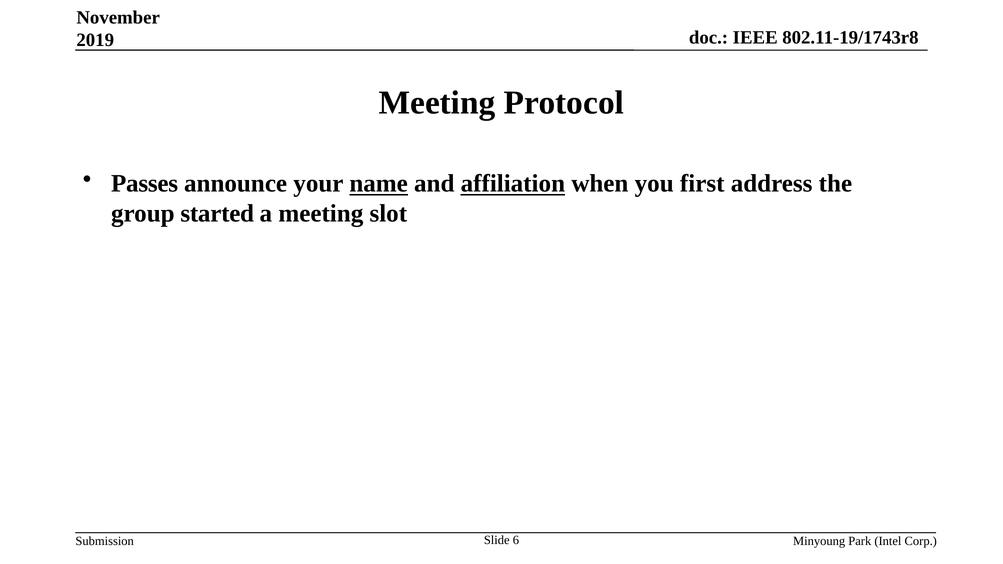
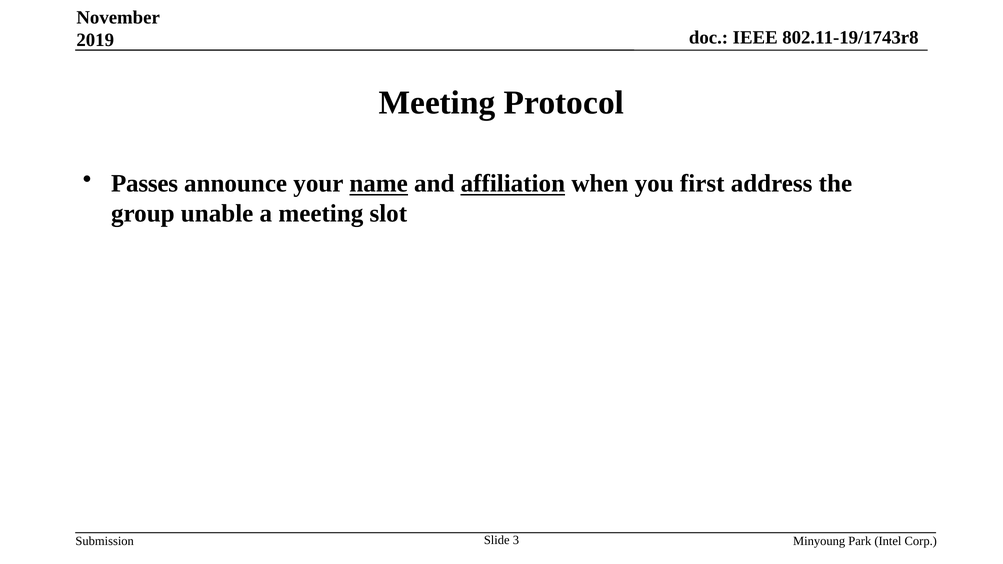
started: started -> unable (217, 214)
6: 6 -> 3 (516, 540)
